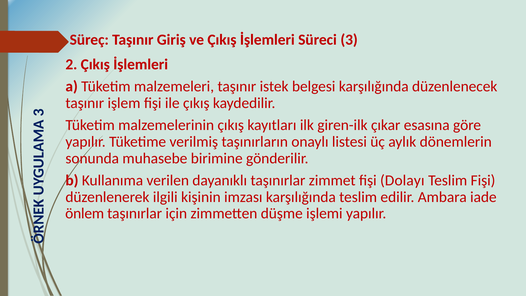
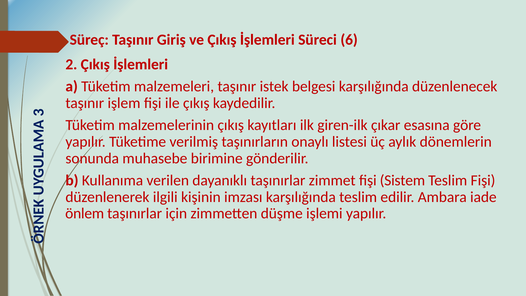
Süreci 3: 3 -> 6 (349, 40)
Dolayı: Dolayı -> Sistem (402, 180)
